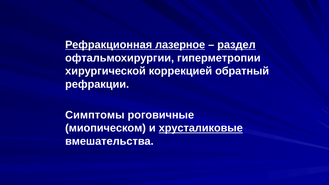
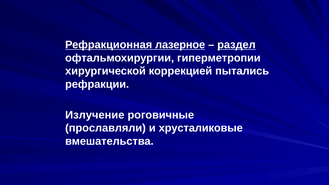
обратный: обратный -> пытались (242, 71)
Симптомы: Симптомы -> Излучение (95, 115)
миопическом: миопическом -> прославляли (106, 128)
хрусталиковые underline: present -> none (201, 128)
